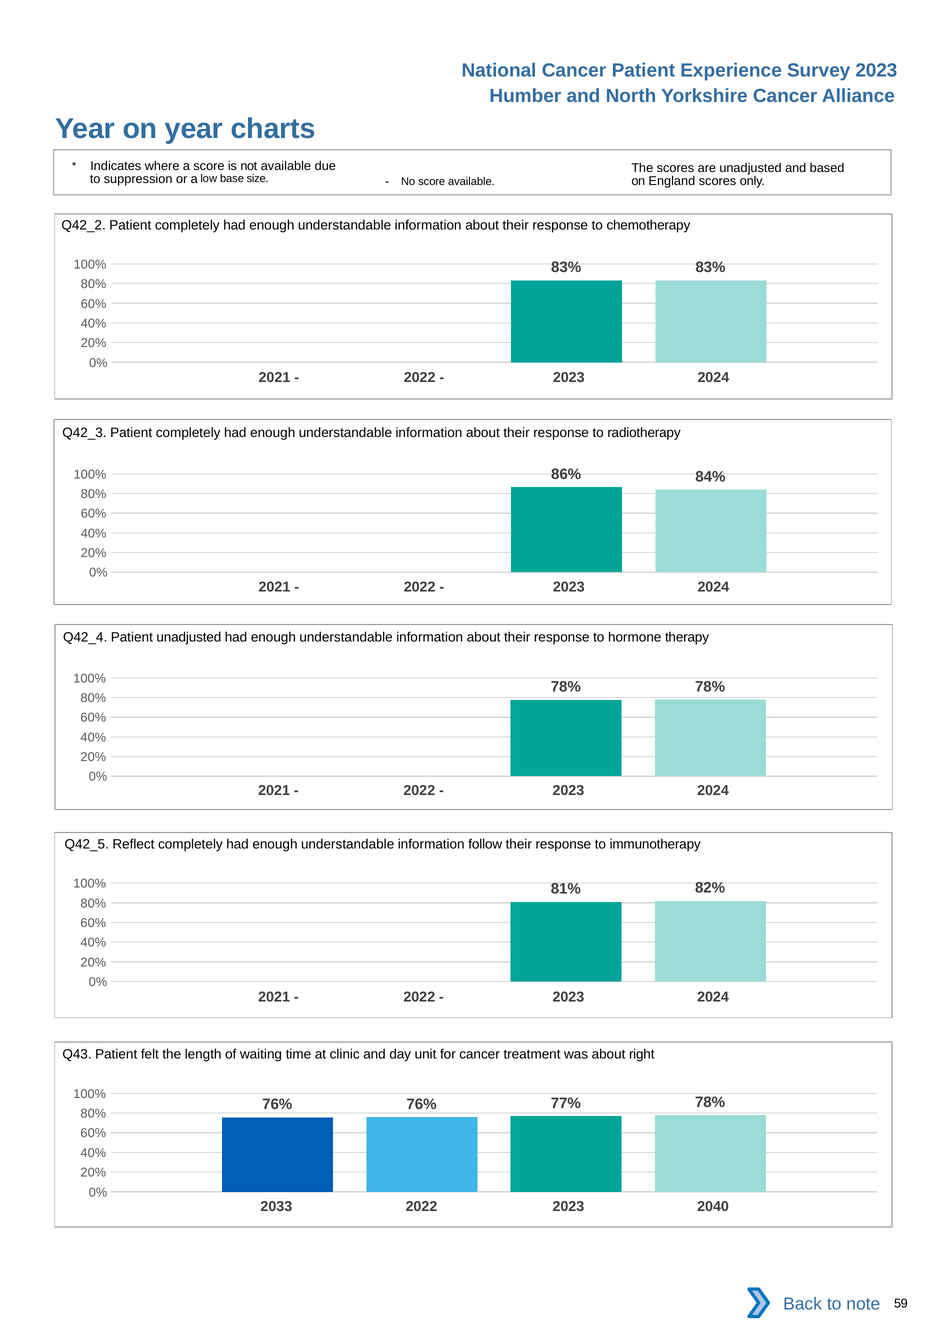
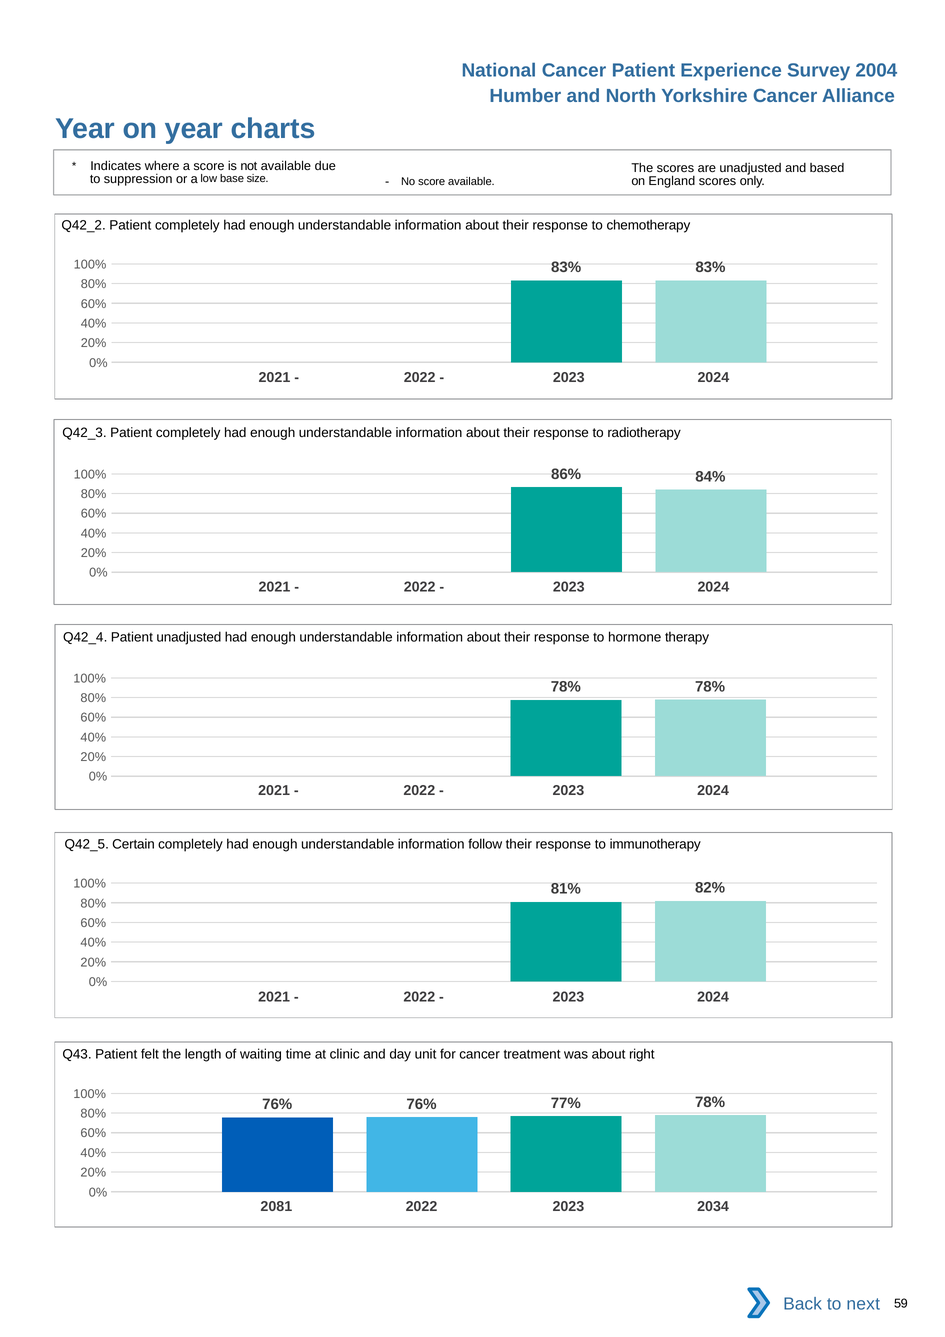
Survey 2023: 2023 -> 2004 (876, 70)
Reflect: Reflect -> Certain (134, 845)
2033: 2033 -> 2081 (276, 1207)
2040: 2040 -> 2034 (713, 1207)
note: note -> next (863, 1304)
